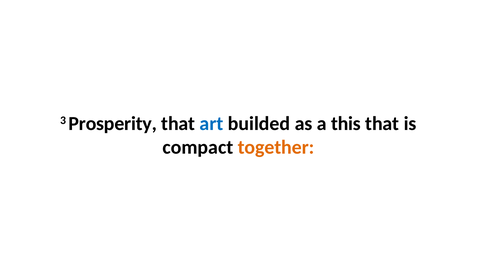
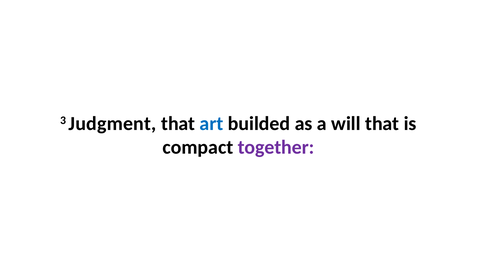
Prosperity: Prosperity -> Judgment (112, 124)
this: this -> will (346, 124)
together colour: orange -> purple (276, 147)
